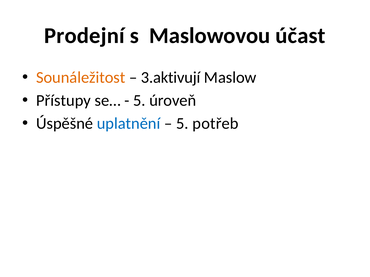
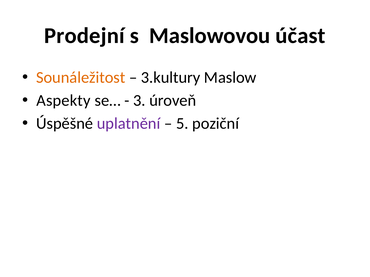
3.aktivují: 3.aktivují -> 3.kultury (171, 78)
Přístupy: Přístupy -> Aspekty (63, 101)
5: 5 -> 3 (139, 101)
uplatnění colour: blue -> purple (129, 124)
potřeb: potřeb -> poziční (216, 124)
